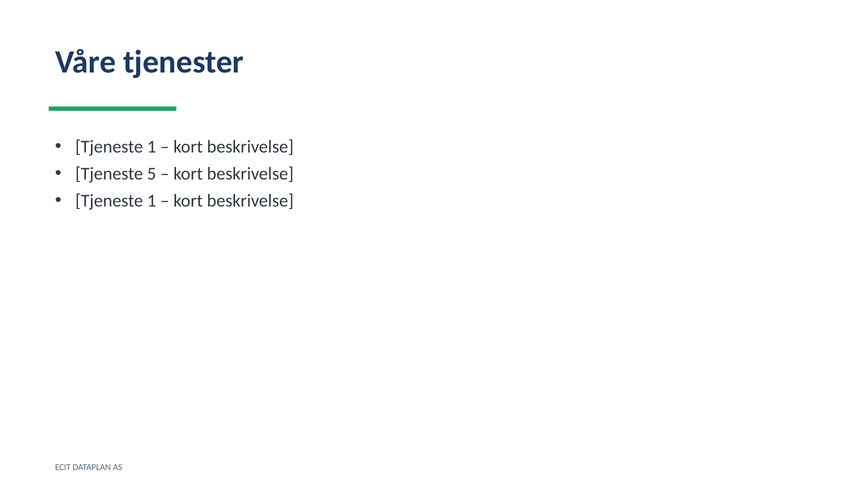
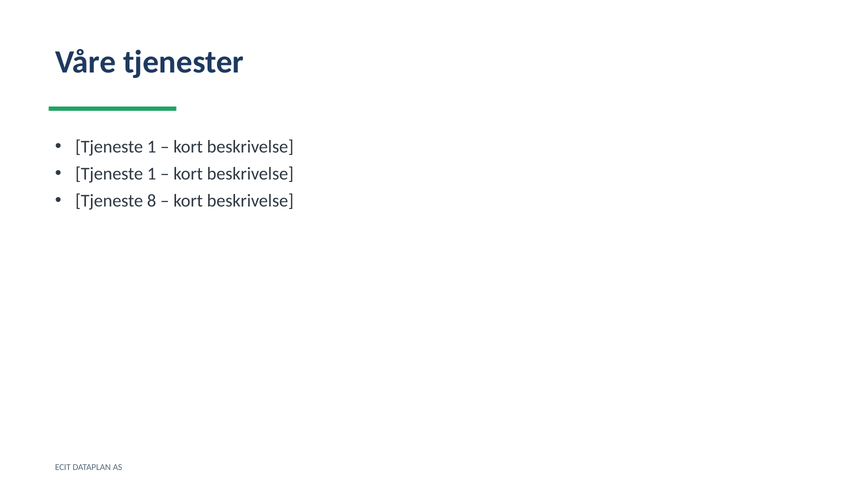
5: 5 -> 1 (152, 174)
1: 1 -> 8 (152, 201)
